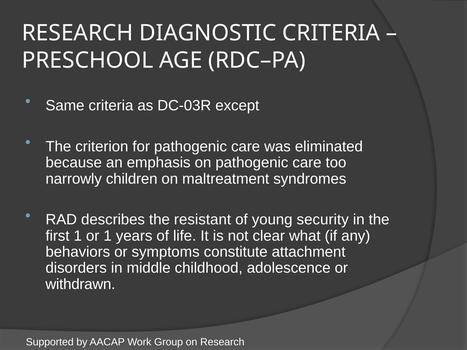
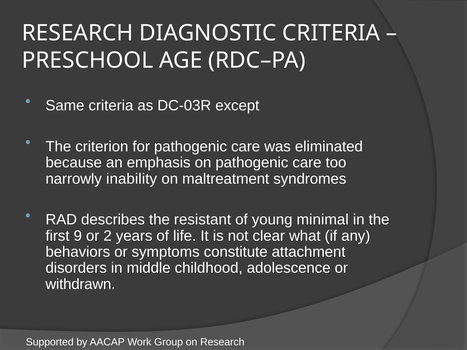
children: children -> inability (132, 179)
security: security -> minimal (323, 220)
first 1: 1 -> 9 (78, 236)
or 1: 1 -> 2 (108, 236)
